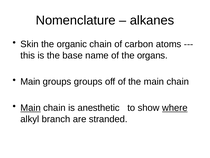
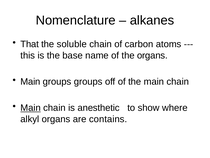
Skin: Skin -> That (30, 44)
organic: organic -> soluble (72, 44)
where underline: present -> none (175, 108)
alkyl branch: branch -> organs (56, 119)
stranded: stranded -> contains (108, 119)
